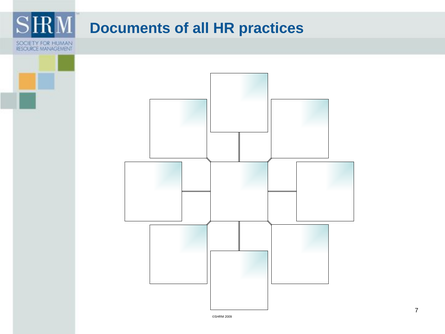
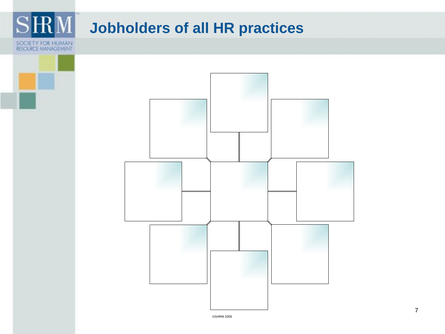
Documents: Documents -> Jobholders (130, 28)
